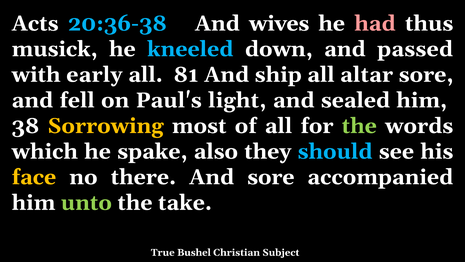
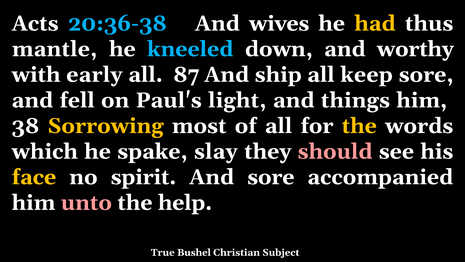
had colour: pink -> yellow (375, 23)
musick: musick -> mantle (54, 49)
passed: passed -> worthy (415, 49)
81: 81 -> 87 (186, 75)
altar: altar -> keep (367, 75)
sealed: sealed -> things (355, 100)
the colour: light green -> yellow (359, 126)
also: also -> slay (216, 151)
should colour: light blue -> pink (335, 151)
there: there -> spirit (143, 177)
unto colour: light green -> pink (86, 202)
take: take -> help (185, 202)
